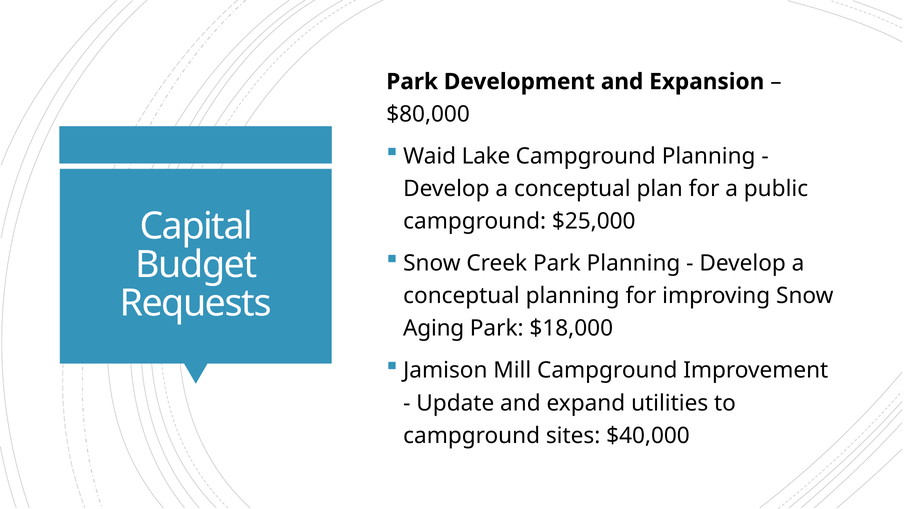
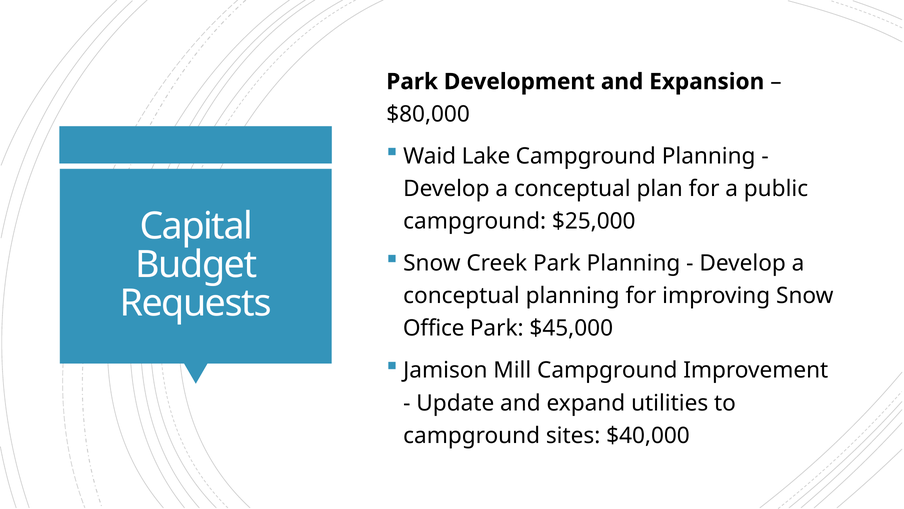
Aging: Aging -> Office (434, 328)
$18,000: $18,000 -> $45,000 (571, 328)
